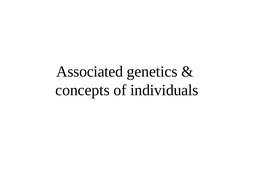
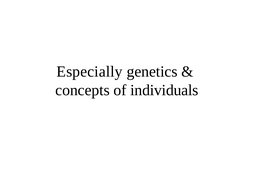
Associated: Associated -> Especially (90, 71)
